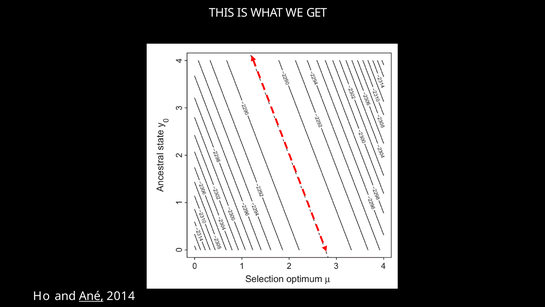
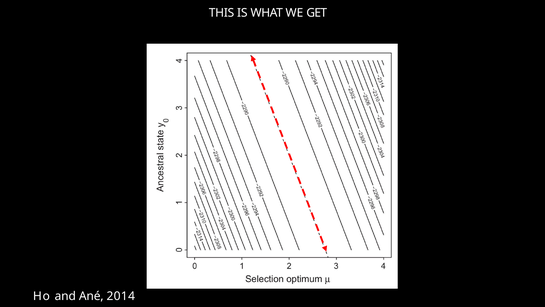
Ané underline: present -> none (91, 296)
